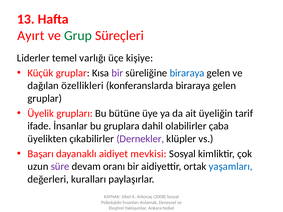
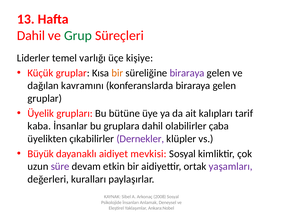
Ayırt: Ayırt -> Dahil (31, 36)
bir colour: purple -> orange (117, 73)
biraraya colour: blue -> purple (187, 73)
özellikleri: özellikleri -> kavramını (82, 86)
üyeliğin: üyeliğin -> kalıpları (216, 113)
ifade: ifade -> kaba (39, 126)
Başarı: Başarı -> Büyük (41, 154)
oranı: oranı -> etkin (114, 167)
yaşamları colour: blue -> purple (231, 167)
